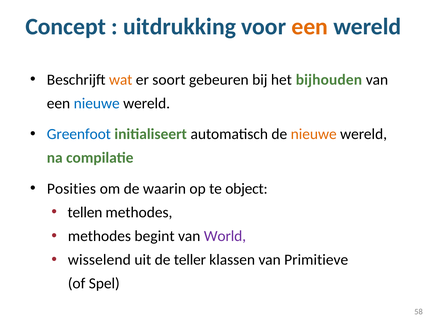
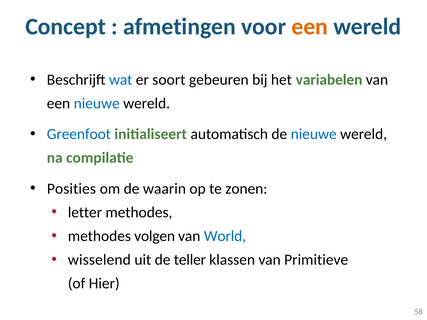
uitdrukking: uitdrukking -> afmetingen (180, 27)
wat colour: orange -> blue (121, 80)
bijhouden: bijhouden -> variabelen (329, 80)
nieuwe colour: orange -> blue (314, 134)
object: object -> zonen (246, 189)
tellen: tellen -> letter (85, 213)
begint: begint -> volgen (155, 236)
World colour: purple -> blue (225, 236)
Spel: Spel -> Hier (104, 284)
